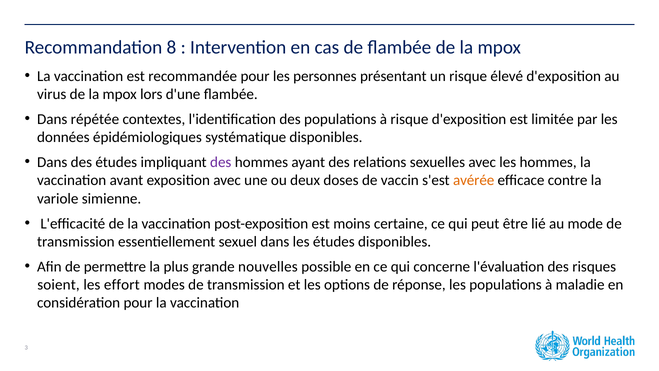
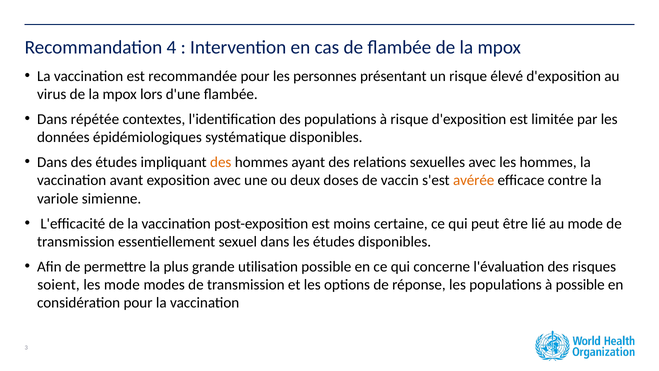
8: 8 -> 4 (171, 47)
des colour: purple -> orange (221, 162)
nouvelles: nouvelles -> utilisation (268, 266)
les effort: effort -> mode (122, 285)
à maladie: maladie -> possible (580, 285)
